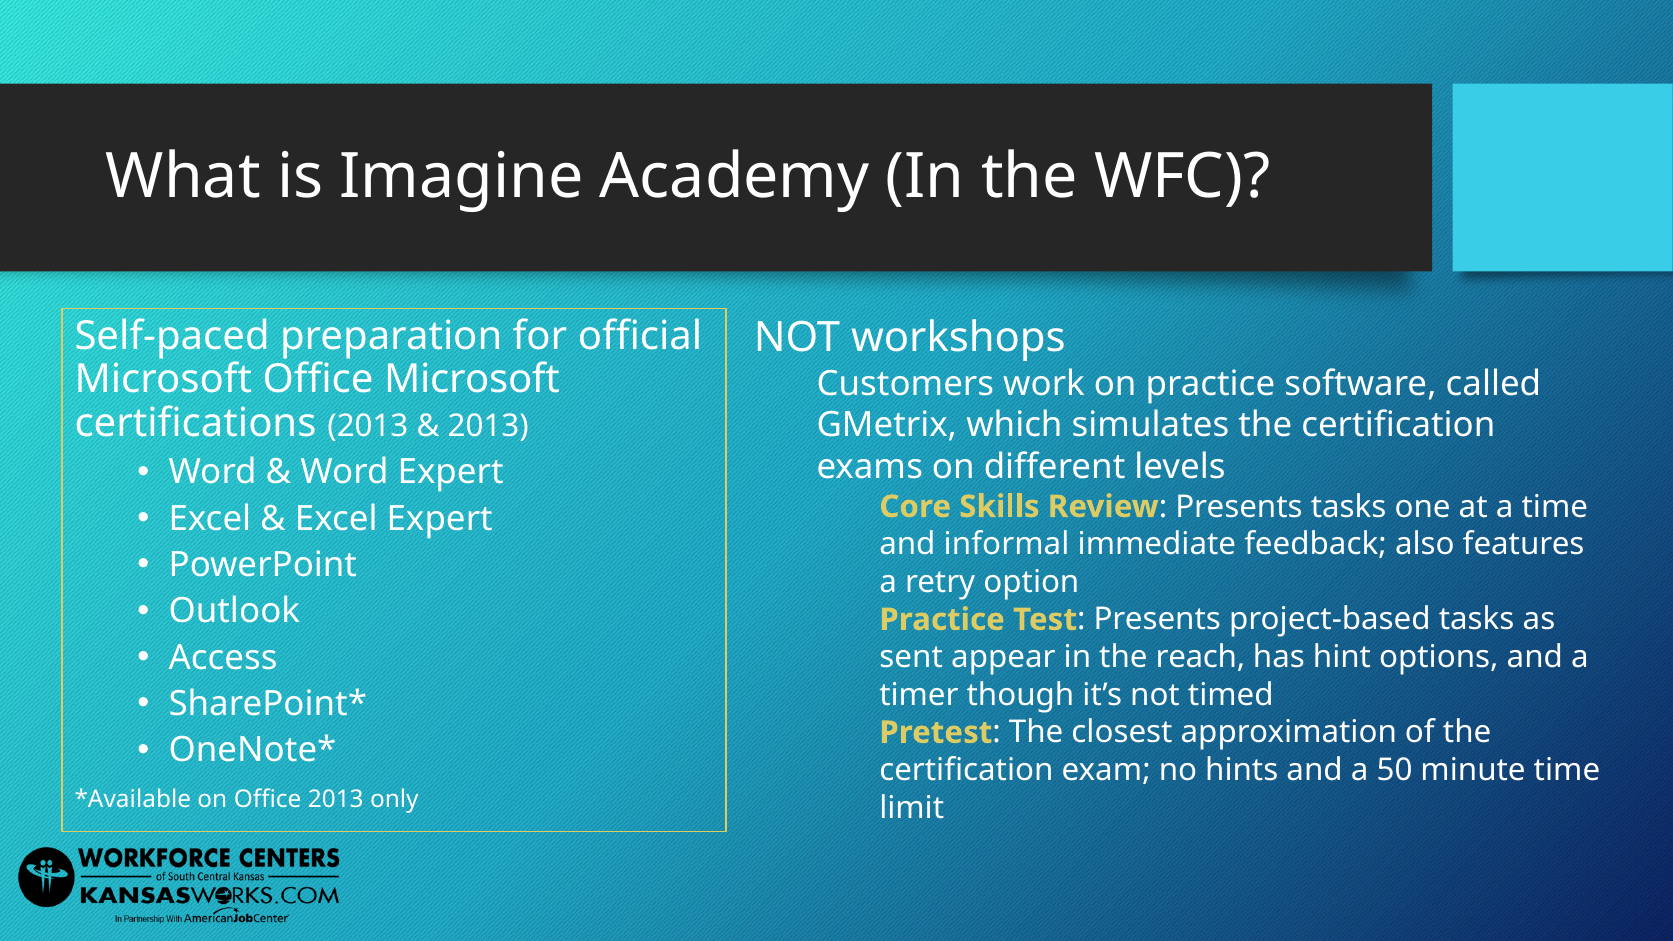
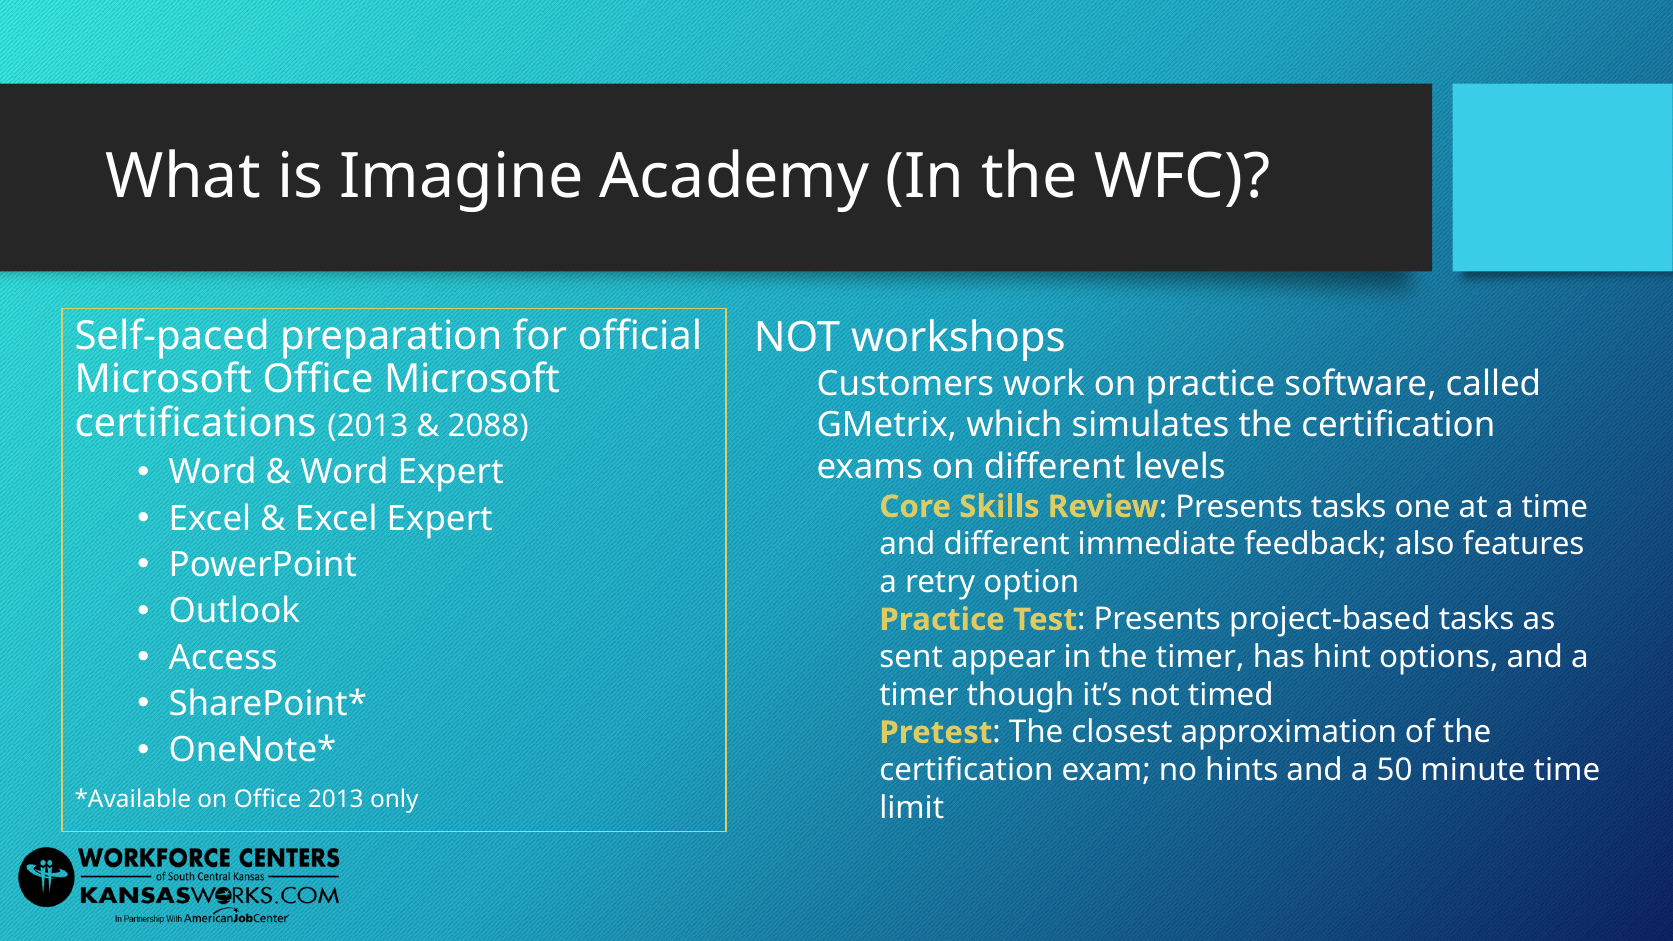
2013: 2013 -> 2088 (488, 426)
and informal: informal -> different (1007, 544)
the reach: reach -> timer (1200, 657)
